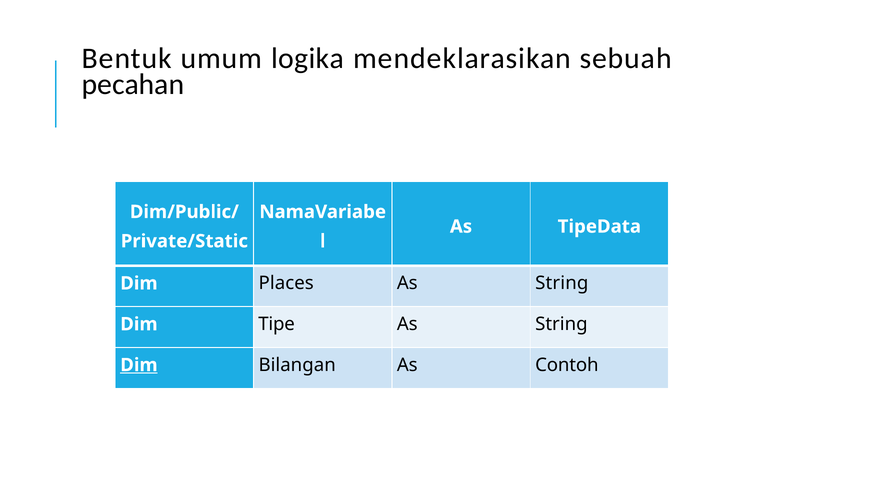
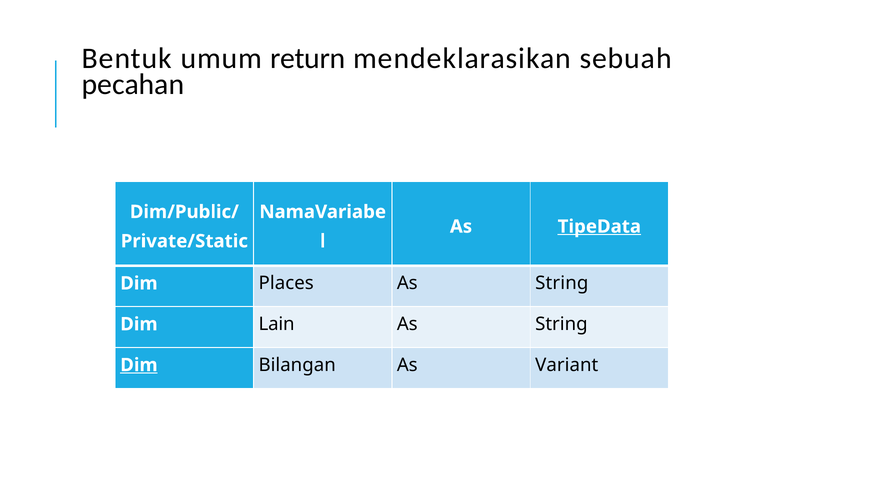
logika: logika -> return (308, 58)
TipeData underline: none -> present (599, 226)
Tipe: Tipe -> Lain (277, 324)
Contoh: Contoh -> Variant (567, 365)
